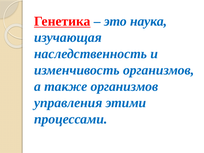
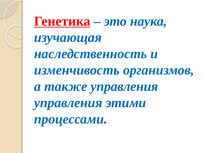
также организмов: организмов -> управления (124, 86)
